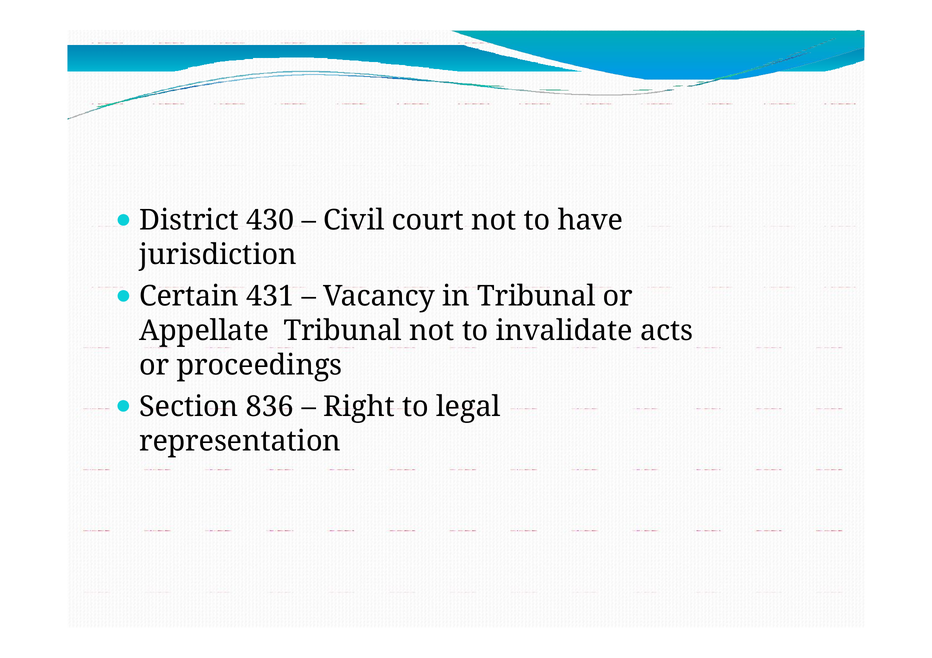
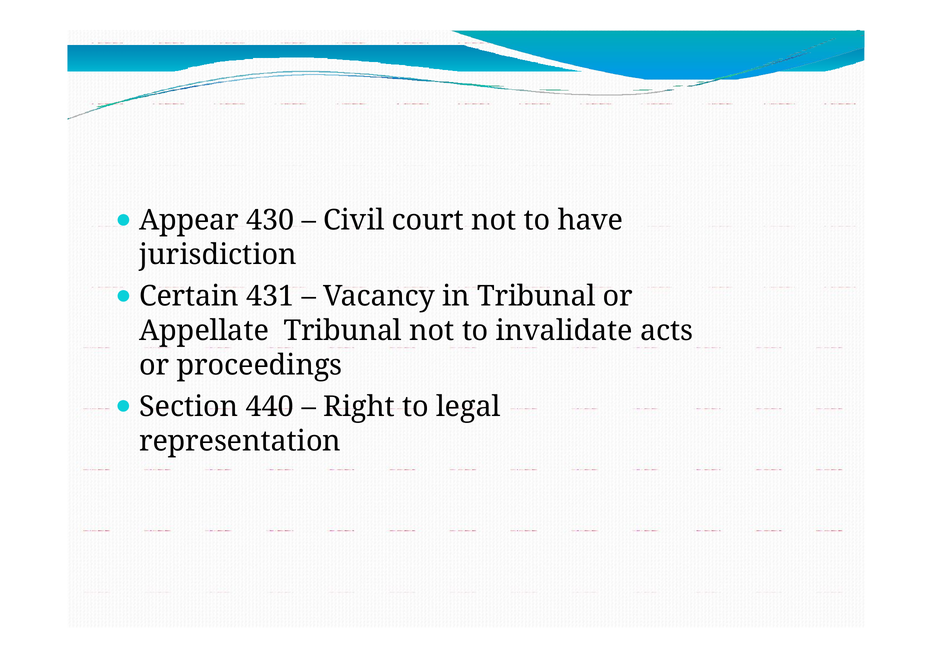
District: District -> Appear (189, 221)
836: 836 -> 440 (270, 407)
